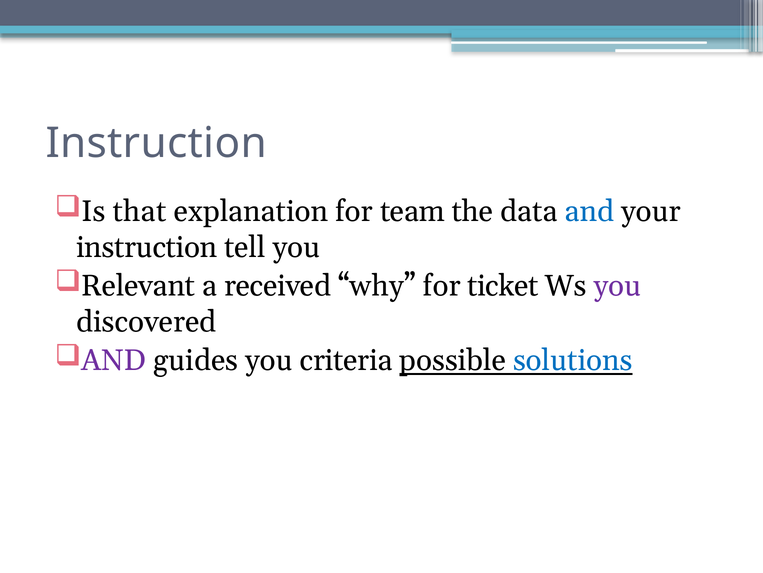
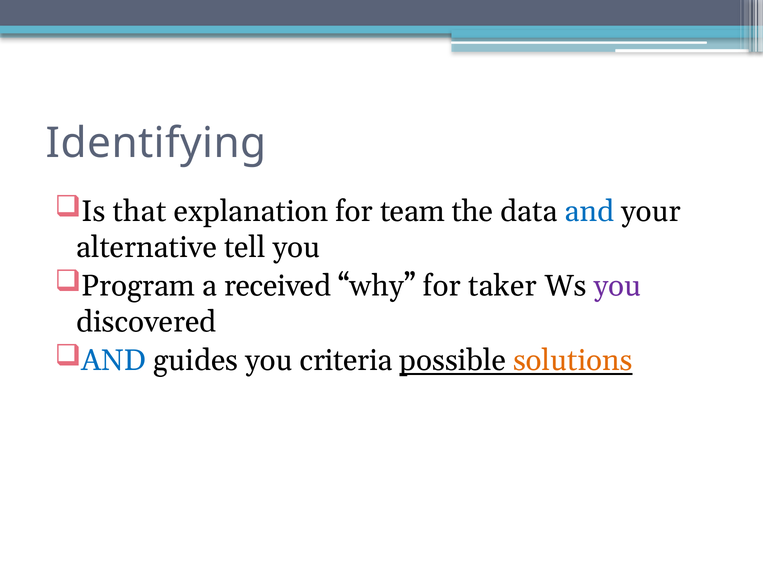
Instruction: Instruction -> Identifying (156, 143)
instruction: instruction -> alternative (147, 247)
Relevant: Relevant -> Program (138, 286)
ticket: ticket -> taker (503, 286)
AND colour: purple -> blue (114, 360)
solutions colour: blue -> orange (573, 360)
